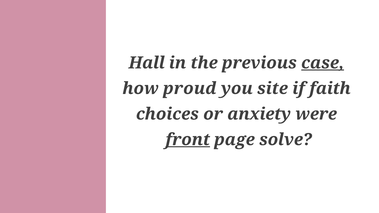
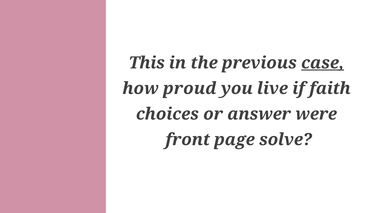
Hall: Hall -> This (147, 63)
site: site -> live (272, 89)
anxiety: anxiety -> answer (259, 114)
front underline: present -> none (188, 140)
